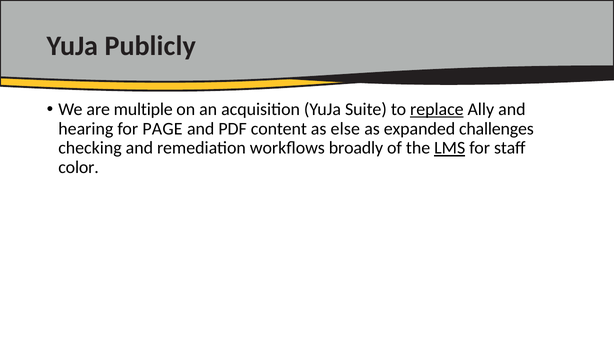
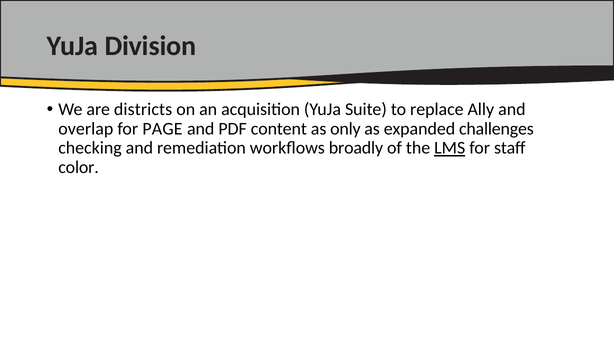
Publicly: Publicly -> Division (150, 46)
multiple: multiple -> districts (143, 110)
replace underline: present -> none (437, 110)
hearing: hearing -> overlap (86, 129)
else: else -> only (345, 129)
